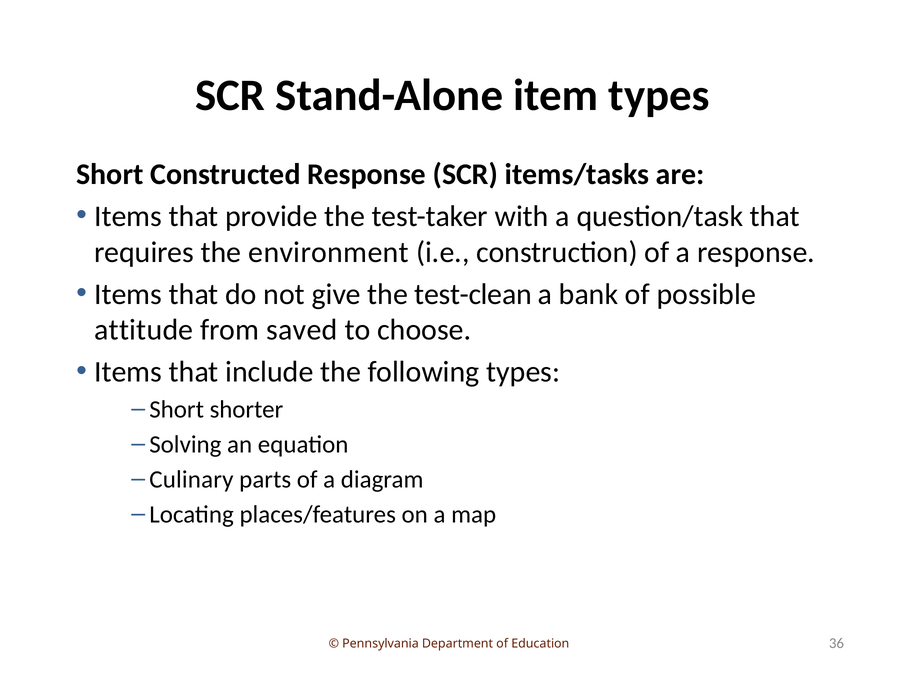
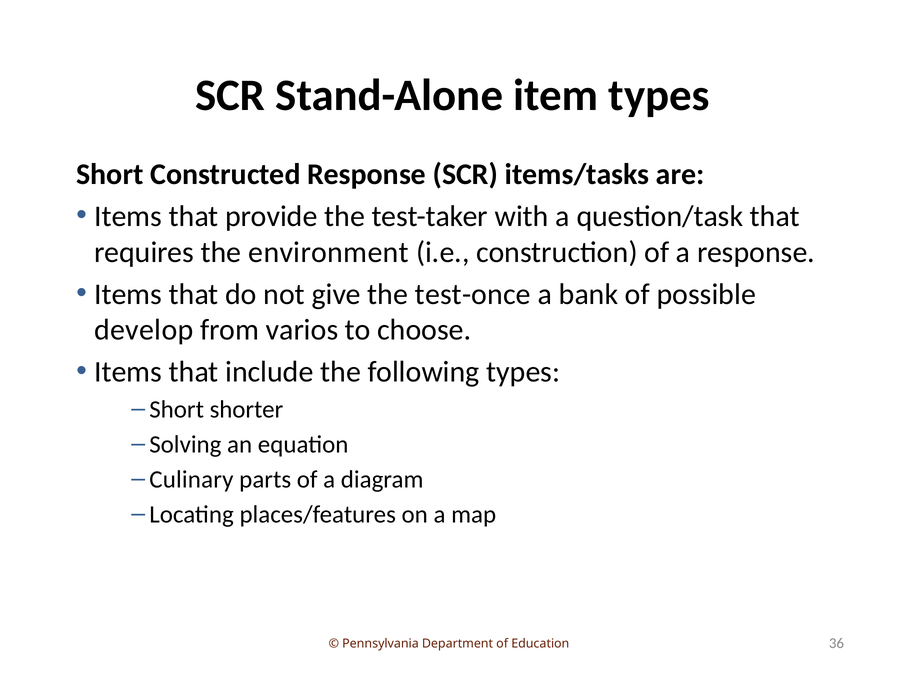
test-clean: test-clean -> test-once (473, 294)
attitude: attitude -> develop (144, 330)
saved: saved -> varios (302, 330)
